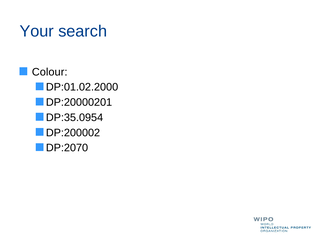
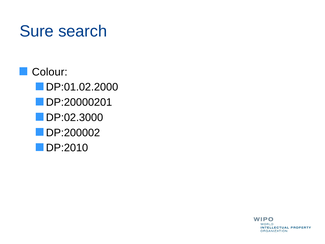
Your: Your -> Sure (37, 31)
DP:35.0954: DP:35.0954 -> DP:02.3000 (75, 117)
DP:2070: DP:2070 -> DP:2010 (67, 148)
